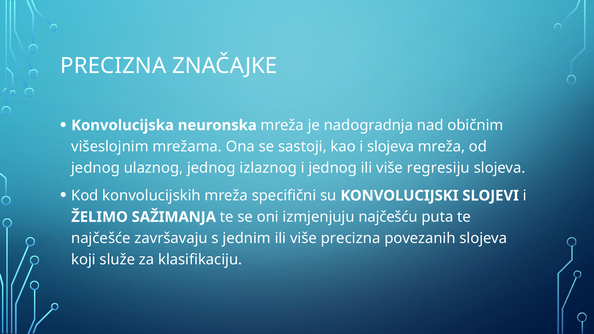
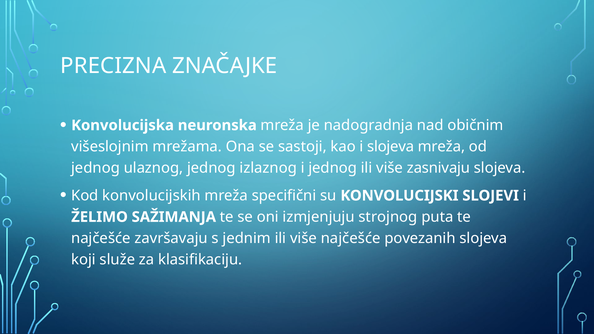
regresiju: regresiju -> zasnivaju (438, 168)
najčešću: najčešću -> strojnog (388, 217)
više precizna: precizna -> najčešće (351, 238)
